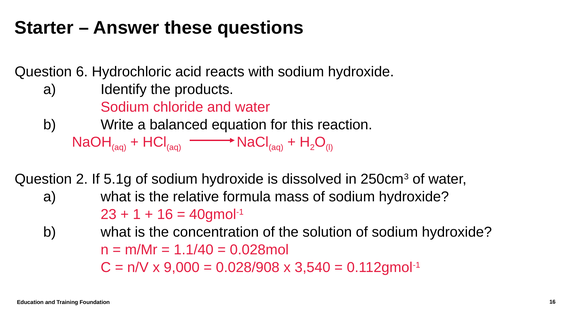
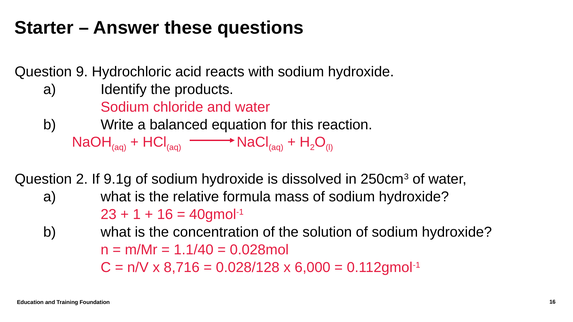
6: 6 -> 9 (82, 72)
5.1g: 5.1g -> 9.1g (118, 179)
9,000: 9,000 -> 8,716 (182, 268)
0.028/908: 0.028/908 -> 0.028/128 (248, 268)
3,540: 3,540 -> 6,000 (313, 268)
